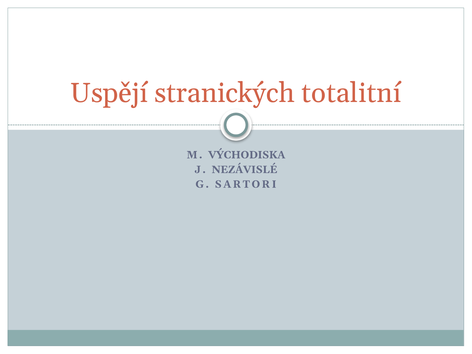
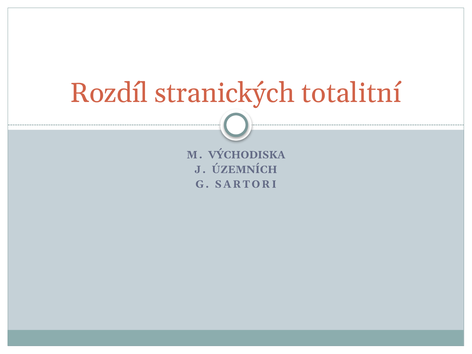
Uspějí: Uspějí -> Rozdíl (109, 93)
NEZÁVISLÉ: NEZÁVISLÉ -> ÚZEMNÍCH (244, 170)
